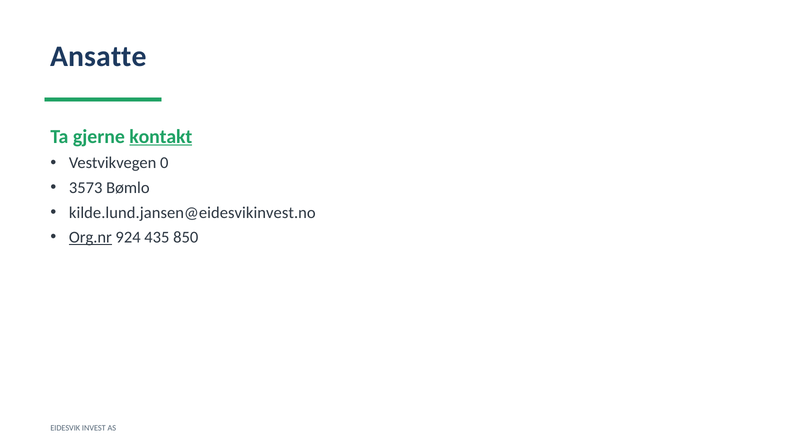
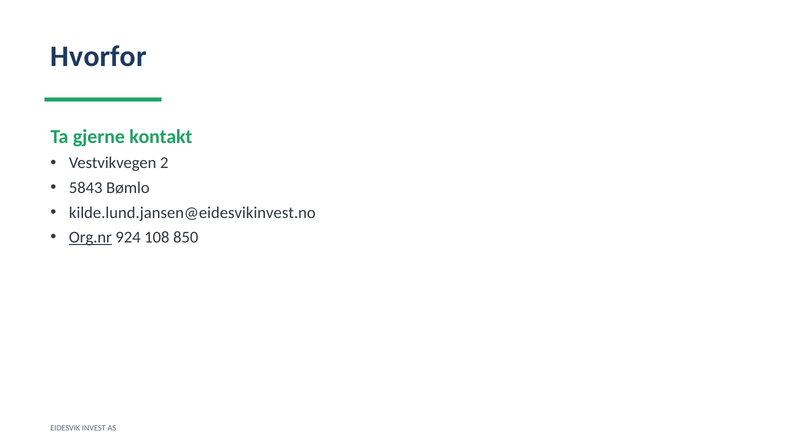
Ansatte: Ansatte -> Hvorfor (98, 57)
kontakt underline: present -> none (161, 136)
0: 0 -> 2 (164, 163)
3573: 3573 -> 5843 (86, 188)
435: 435 -> 108 (157, 237)
